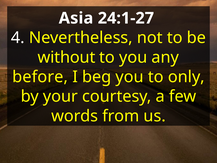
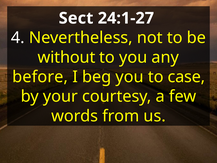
Asia: Asia -> Sect (76, 18)
only: only -> case (186, 77)
